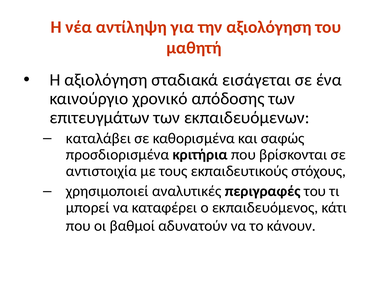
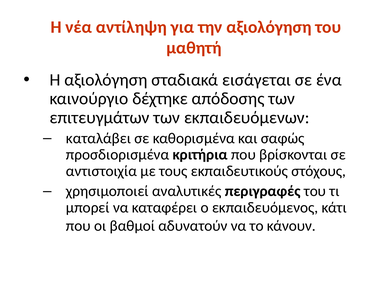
χρονικό: χρονικό -> δέχτηκε (160, 99)
